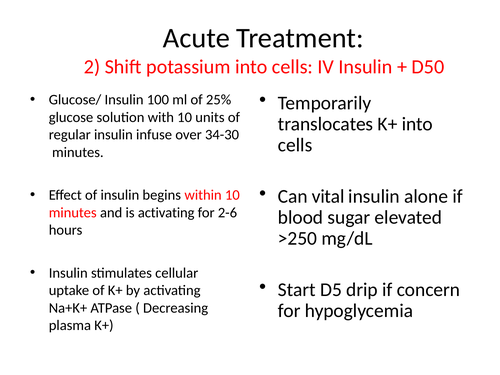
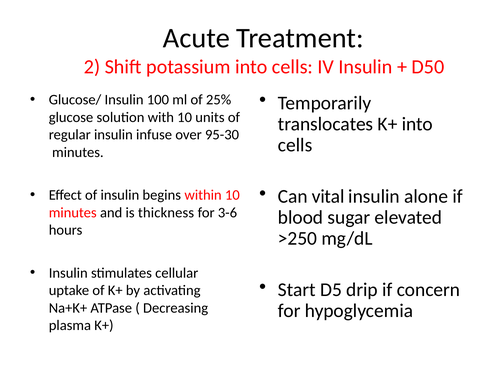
34-30: 34-30 -> 95-30 (222, 135)
is activating: activating -> thickness (166, 213)
2-6: 2-6 -> 3-6 (227, 213)
